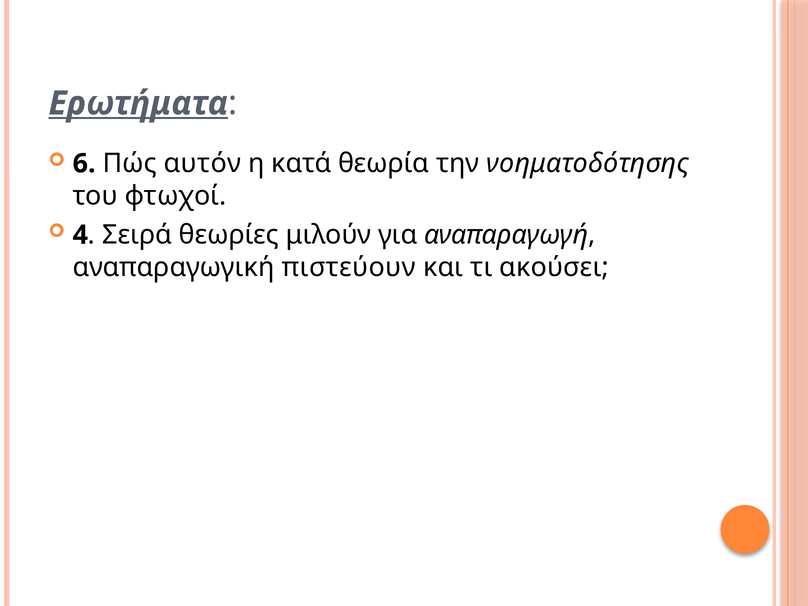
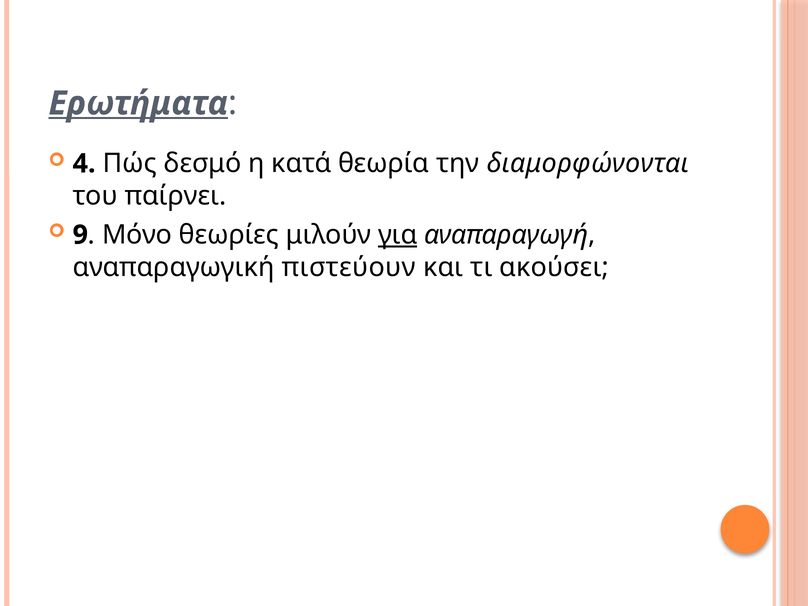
6: 6 -> 4 (84, 163)
αυτόν: αυτόν -> δεσμό (203, 163)
νοηματοδότησης: νοηματοδότησης -> διαμορφώνονται (588, 163)
φτωχοί: φτωχοί -> παίρνει (176, 196)
4: 4 -> 9 (80, 235)
Σειρά: Σειρά -> Μόνο (137, 235)
για underline: none -> present (398, 235)
